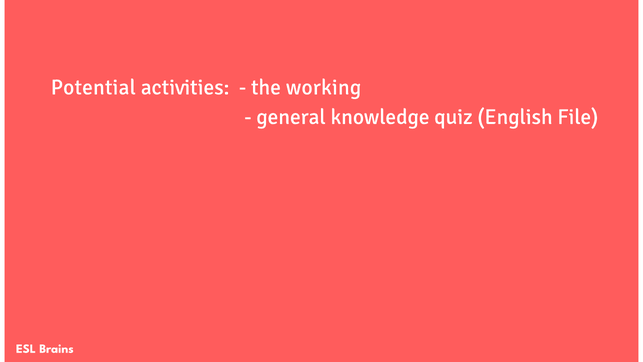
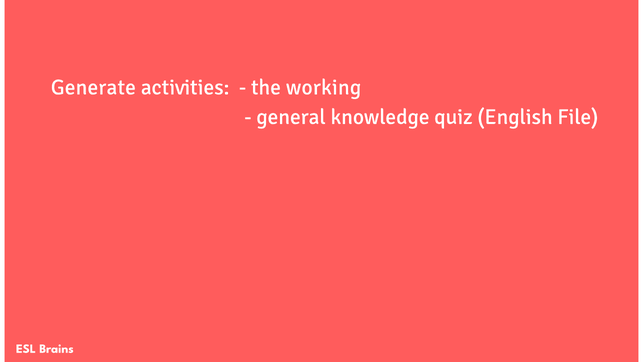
Potential: Potential -> Generate (93, 87)
